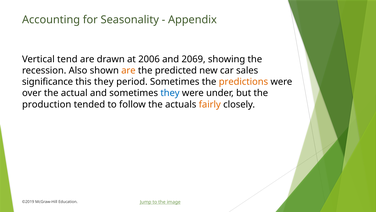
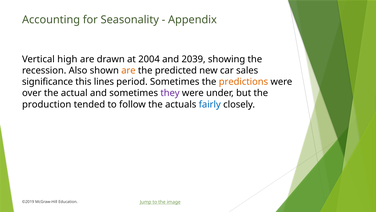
tend: tend -> high (67, 59)
2006: 2006 -> 2004 (149, 59)
2069: 2069 -> 2039 (194, 59)
this they: they -> lines (104, 82)
they colour: blue -> purple (170, 93)
fairly colour: orange -> blue (210, 104)
